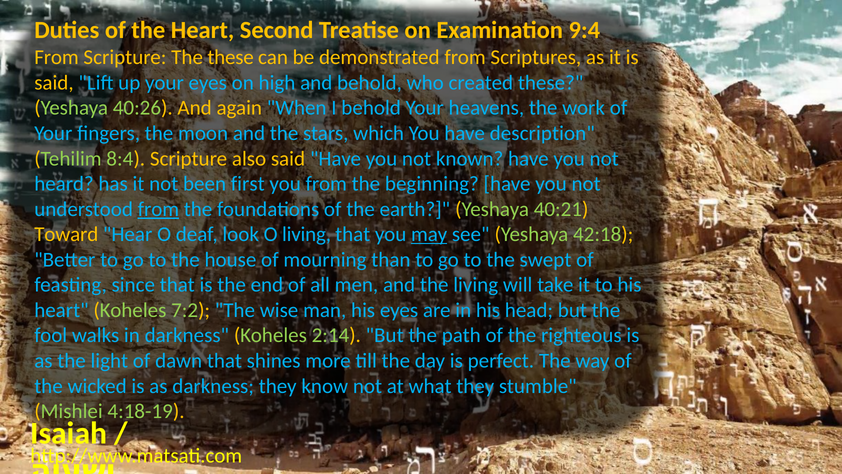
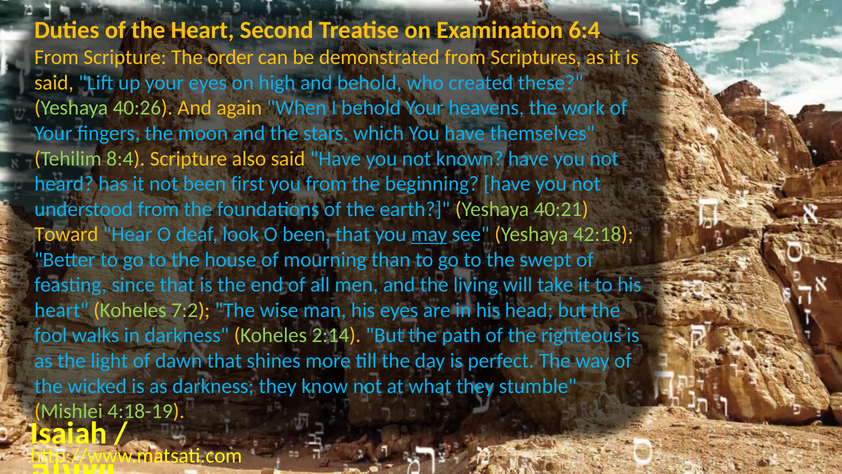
9:4: 9:4 -> 6:4 (584, 30)
The these: these -> order (231, 57)
description: description -> themselves (542, 133)
from underline: present -> none (158, 209)
O living: living -> been (306, 234)
